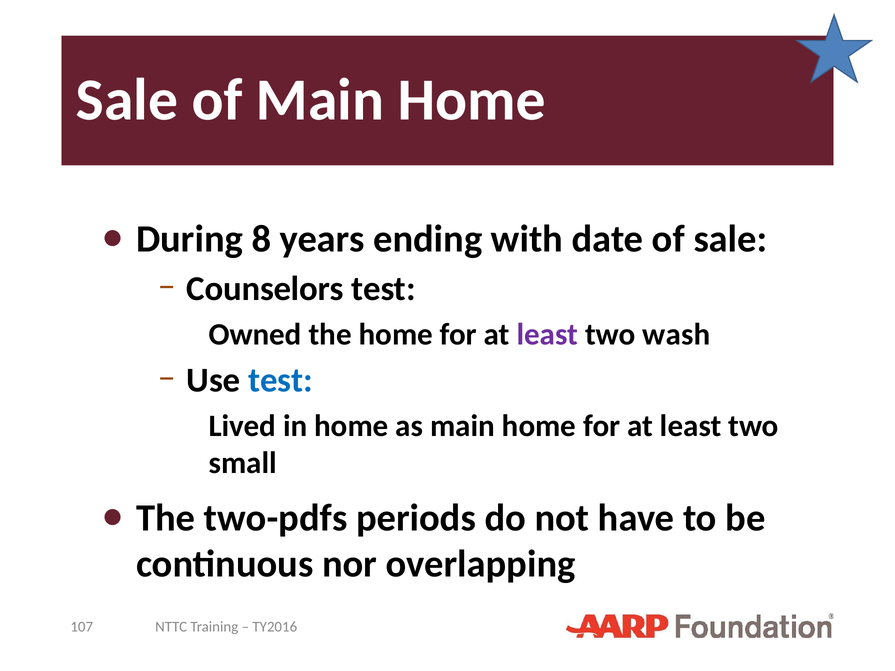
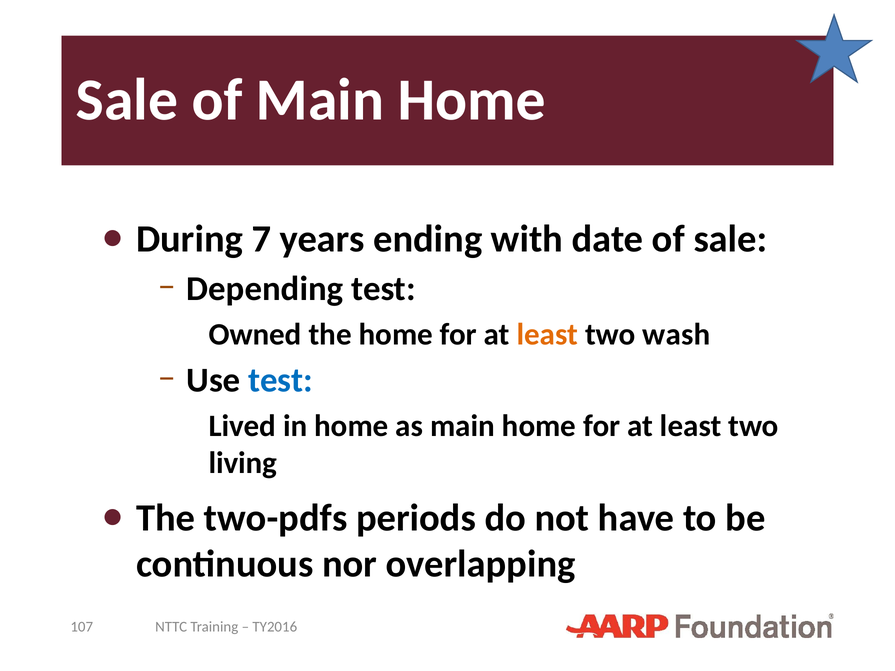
8: 8 -> 7 (261, 239)
Counselors: Counselors -> Depending (265, 289)
least colour: purple -> orange (547, 335)
small: small -> living (243, 463)
